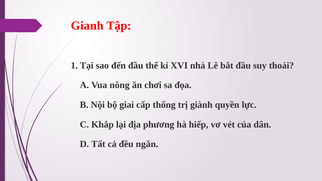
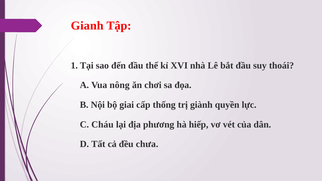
Khắp: Khắp -> Cháu (102, 125)
ngăn: ngăn -> chưa (147, 144)
